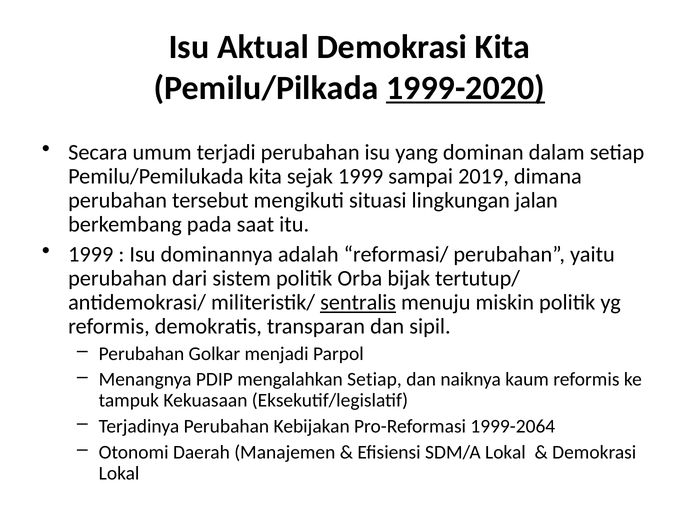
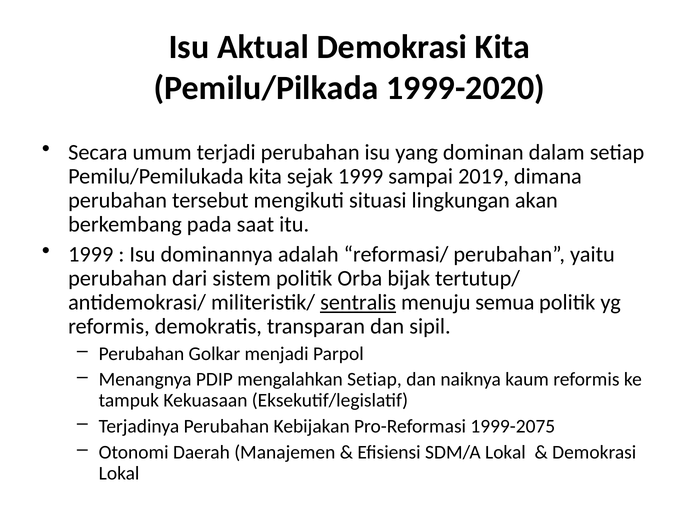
1999-2020 underline: present -> none (466, 88)
jalan: jalan -> akan (536, 201)
miskin: miskin -> semua (505, 303)
1999-2064: 1999-2064 -> 1999-2075 (513, 427)
